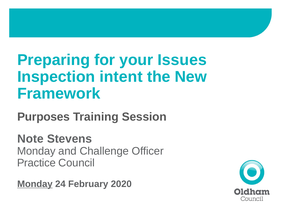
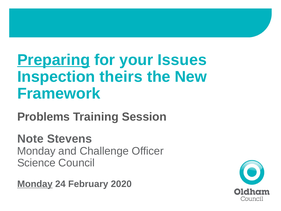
Preparing underline: none -> present (54, 60)
intent: intent -> theirs (121, 77)
Purposes: Purposes -> Problems (44, 117)
Practice: Practice -> Science (36, 163)
